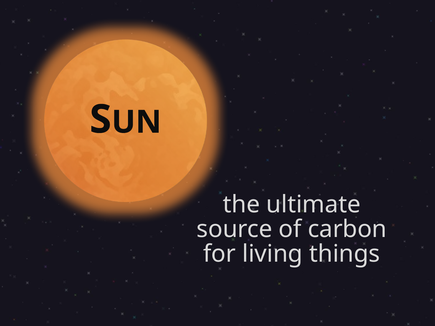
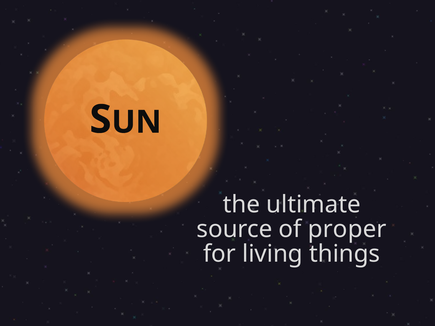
carbon: carbon -> proper (347, 229)
